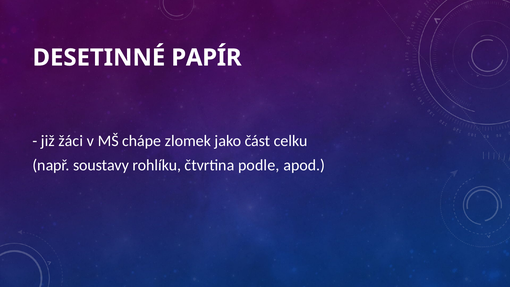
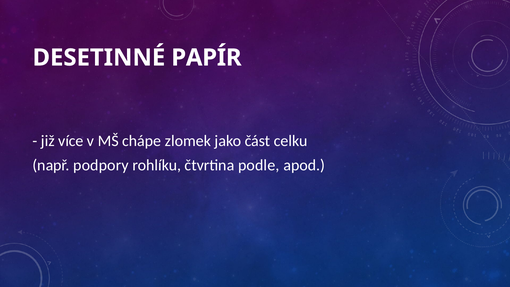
žáci: žáci -> více (71, 141)
soustavy: soustavy -> podpory (101, 165)
